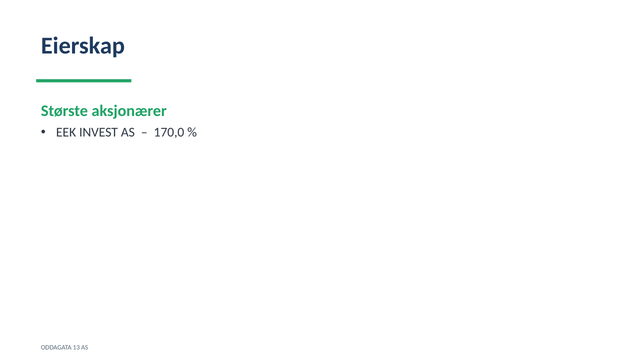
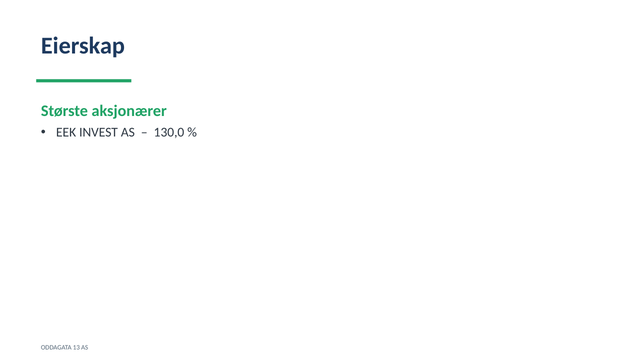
170,0: 170,0 -> 130,0 (169, 132)
